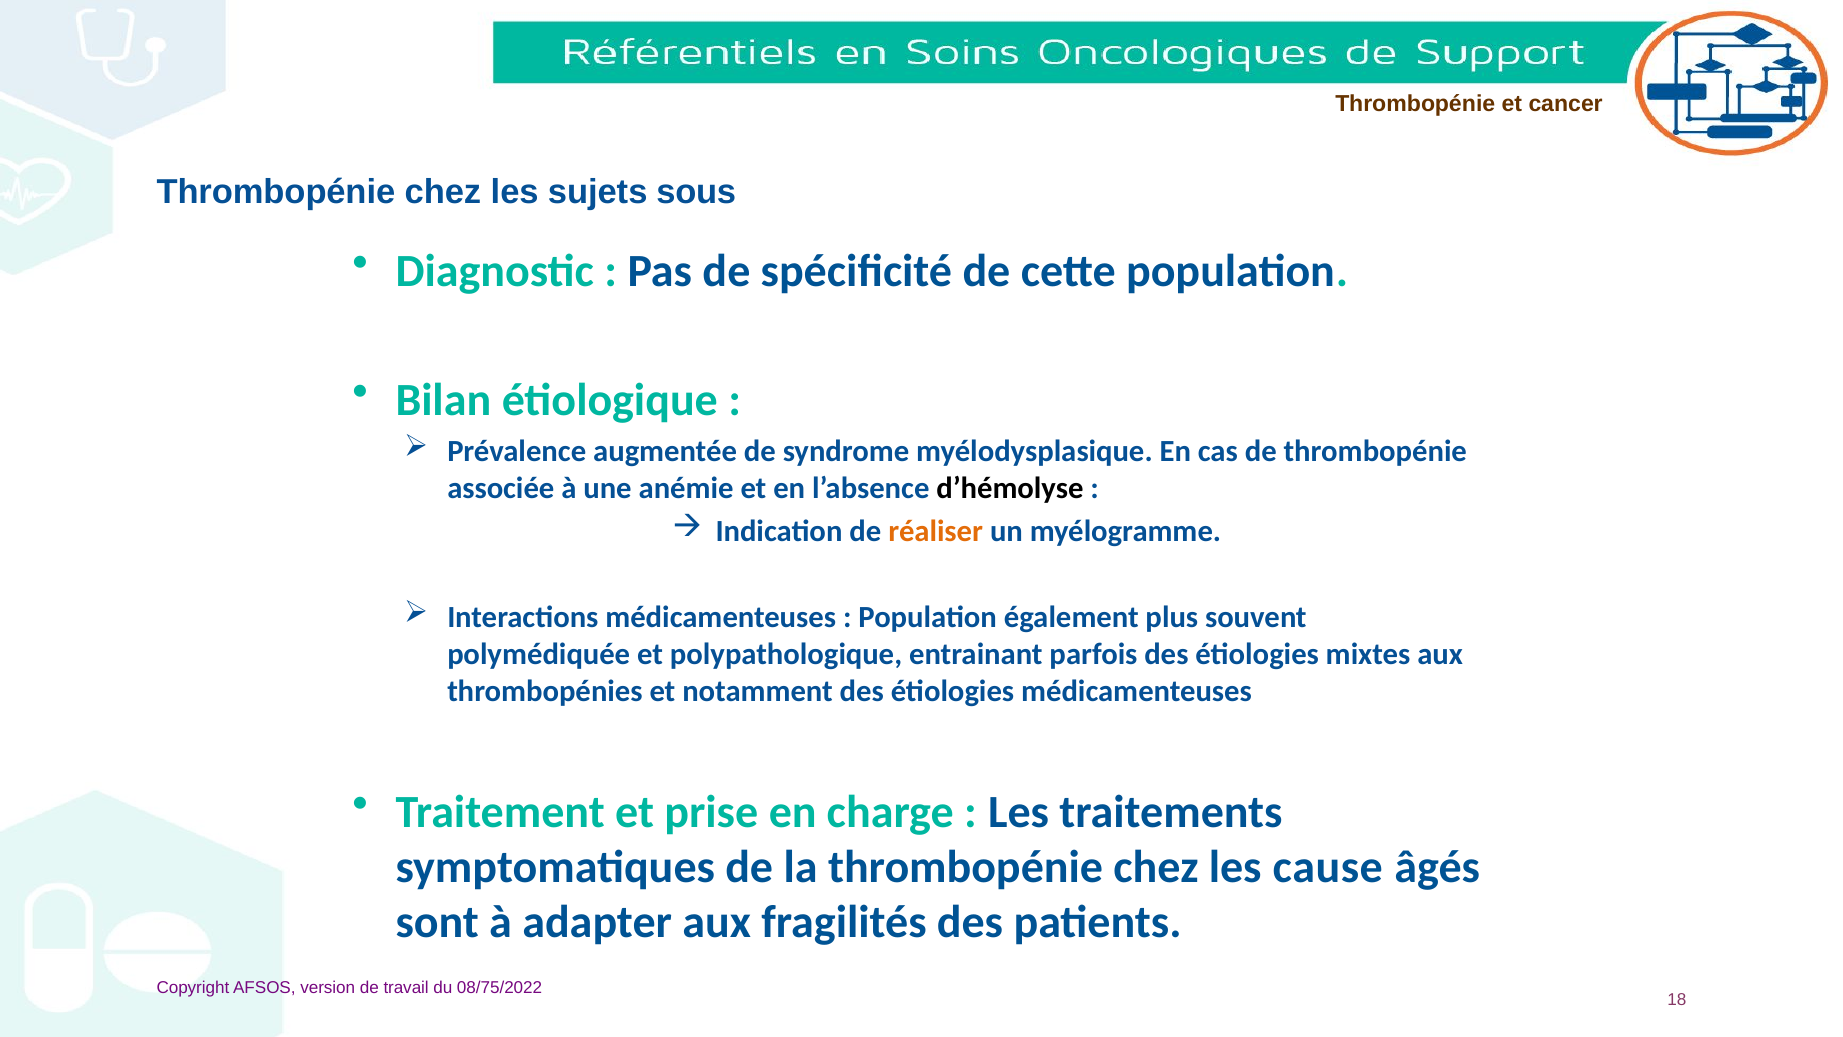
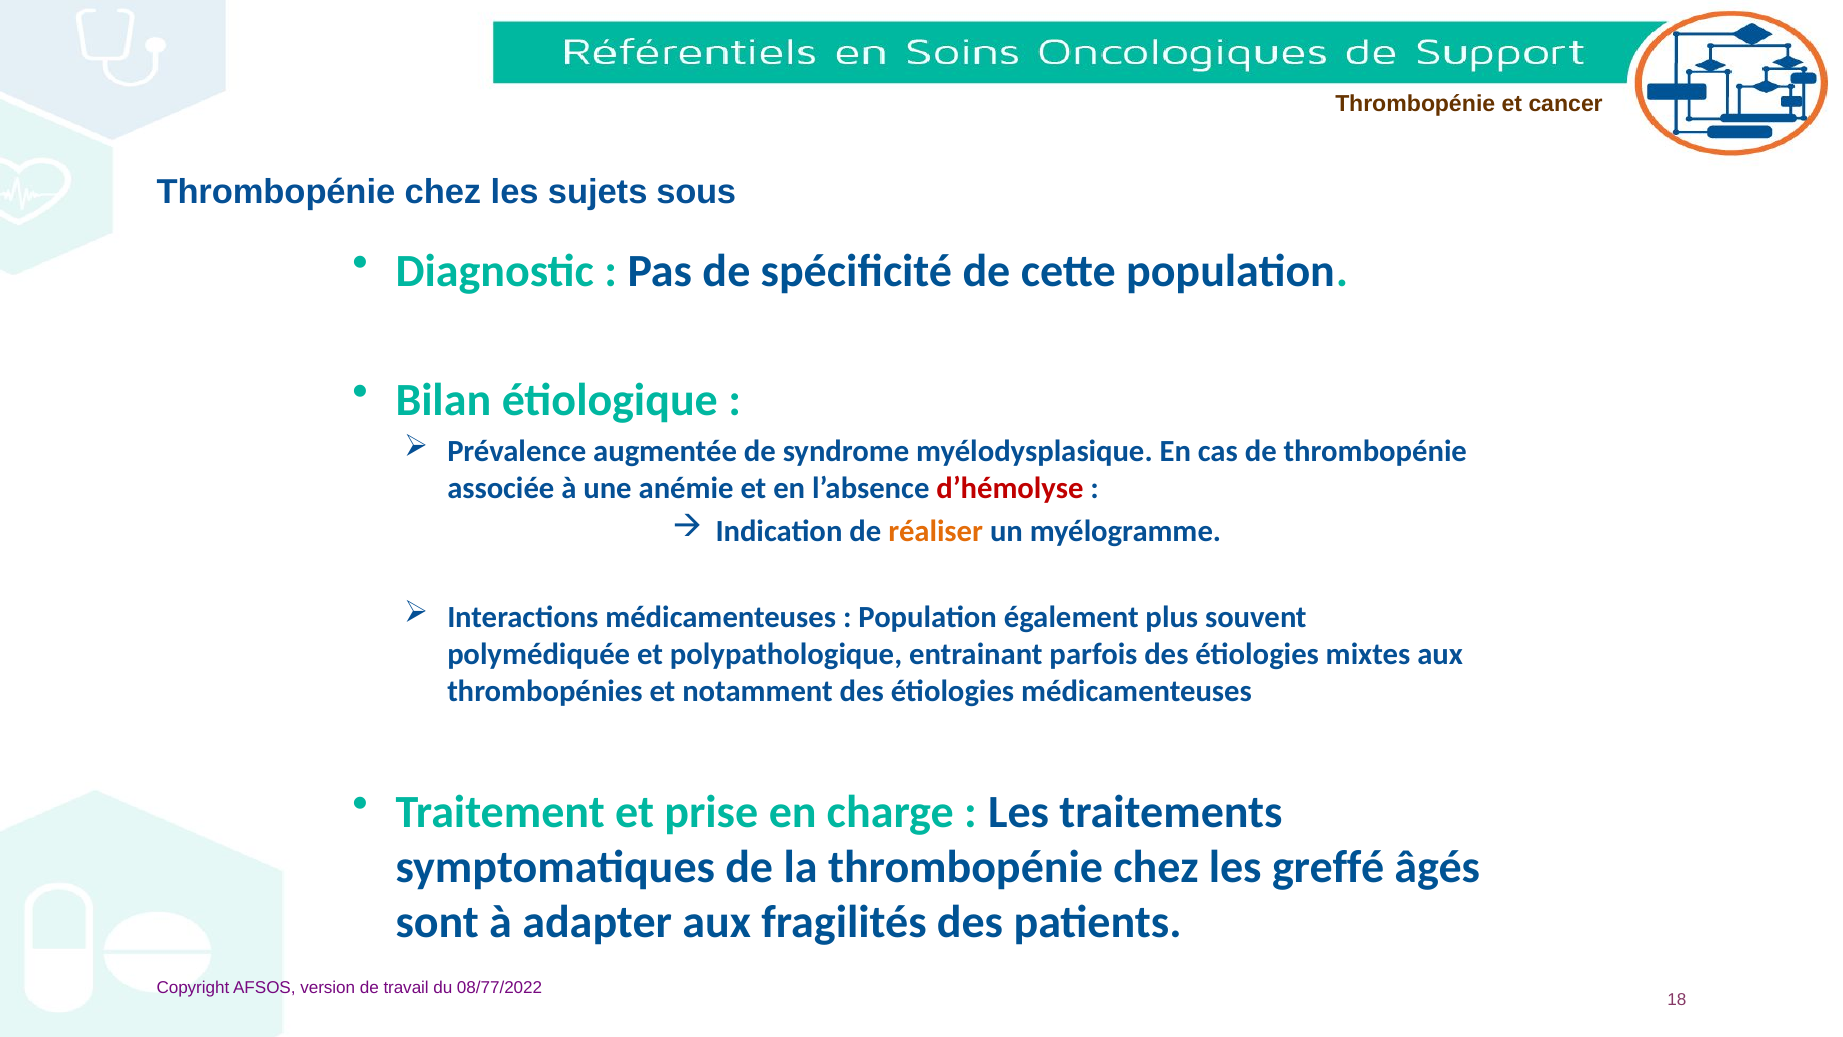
d’hémolyse colour: black -> red (1010, 488)
cause: cause -> greffé (1328, 867)
08/75/2022: 08/75/2022 -> 08/77/2022 (500, 987)
